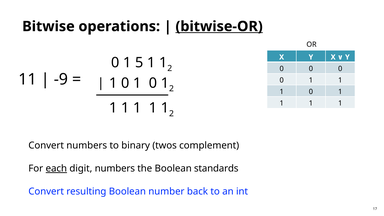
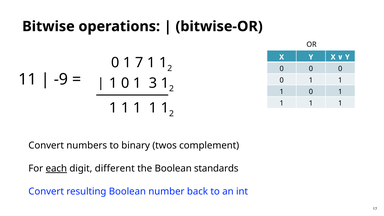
bitwise-OR underline: present -> none (219, 26)
5: 5 -> 7 (139, 63)
0 1 0: 0 -> 3 (153, 83)
digit numbers: numbers -> different (115, 169)
